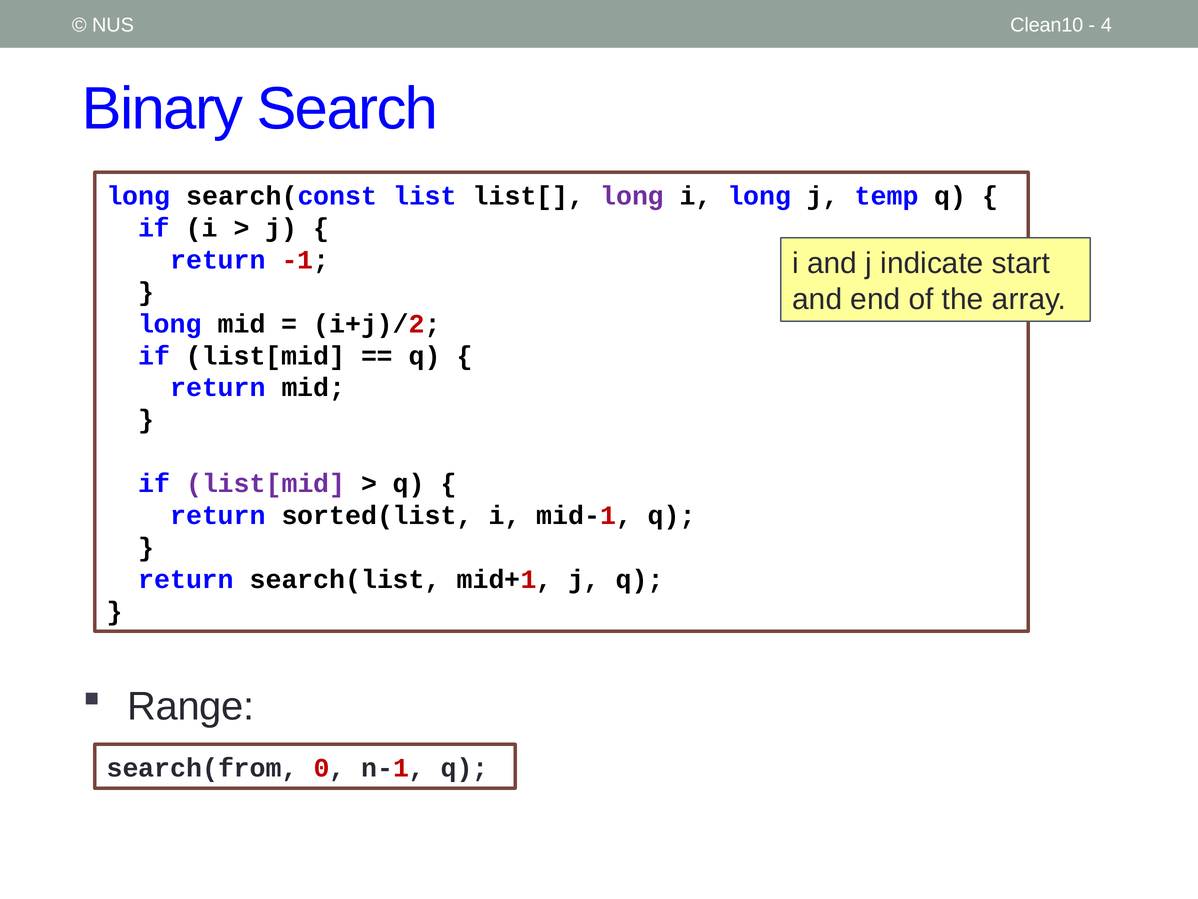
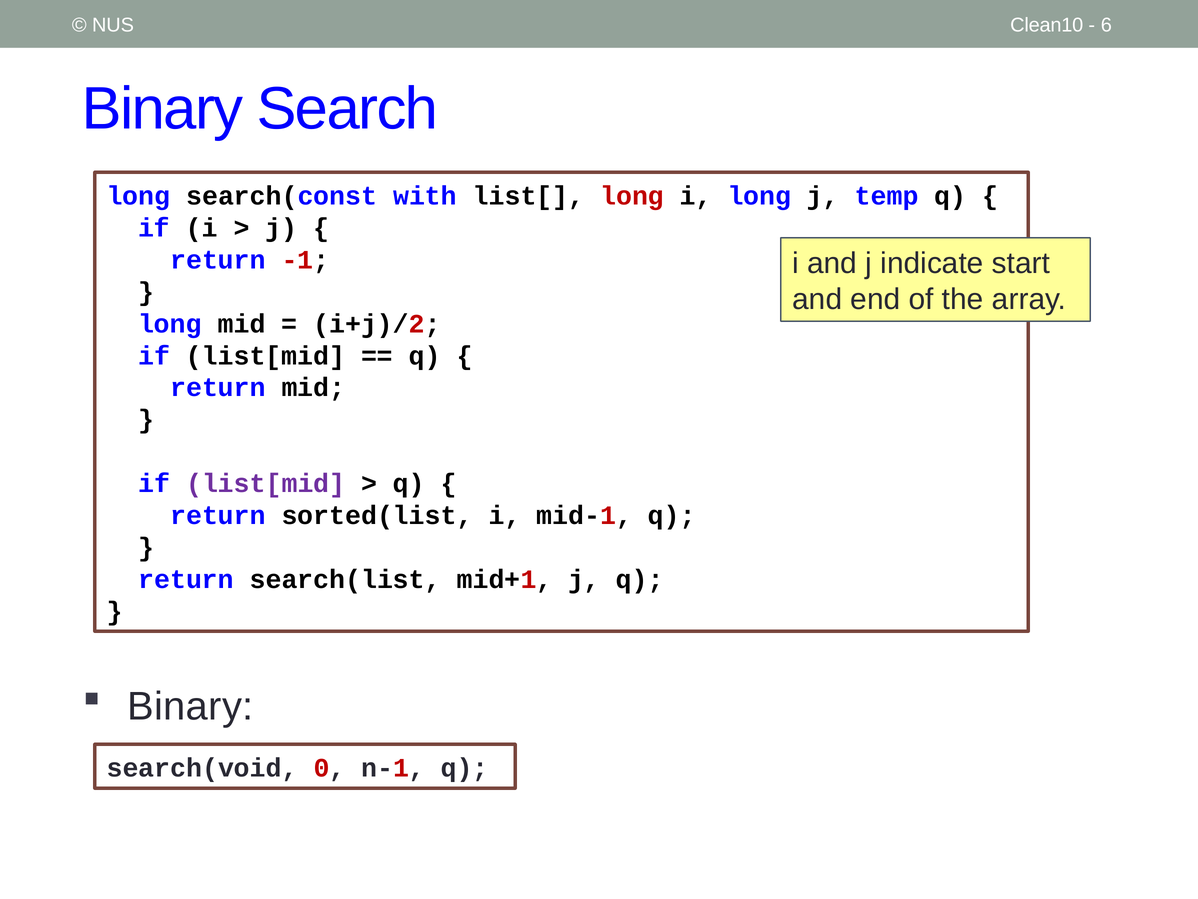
4: 4 -> 6 (1106, 25)
list: list -> with (425, 196)
long colour: purple -> red (632, 196)
Range: Range -> Binary (190, 706)
search(from: search(from -> search(void (202, 768)
